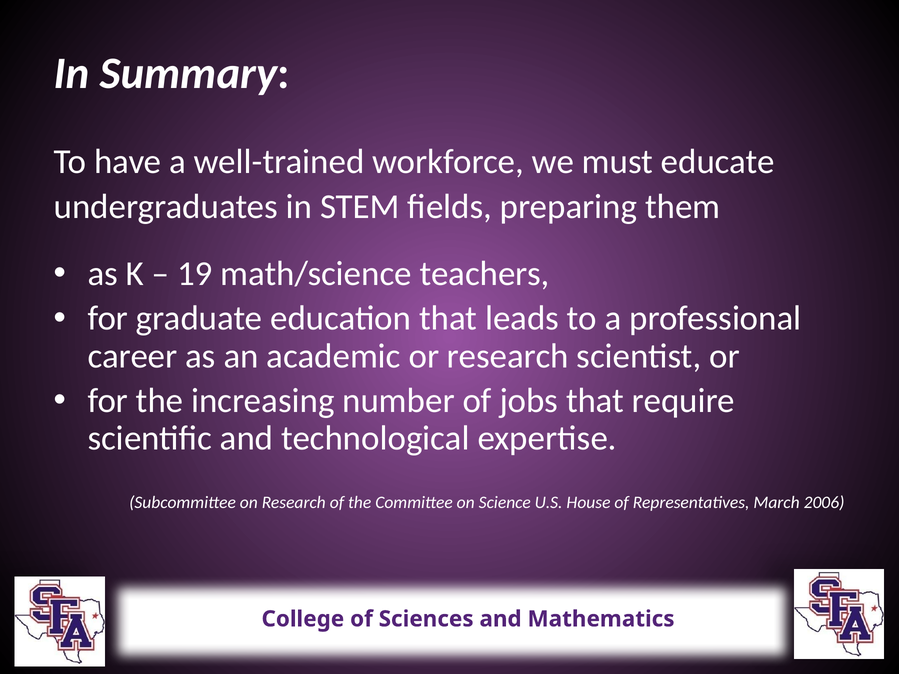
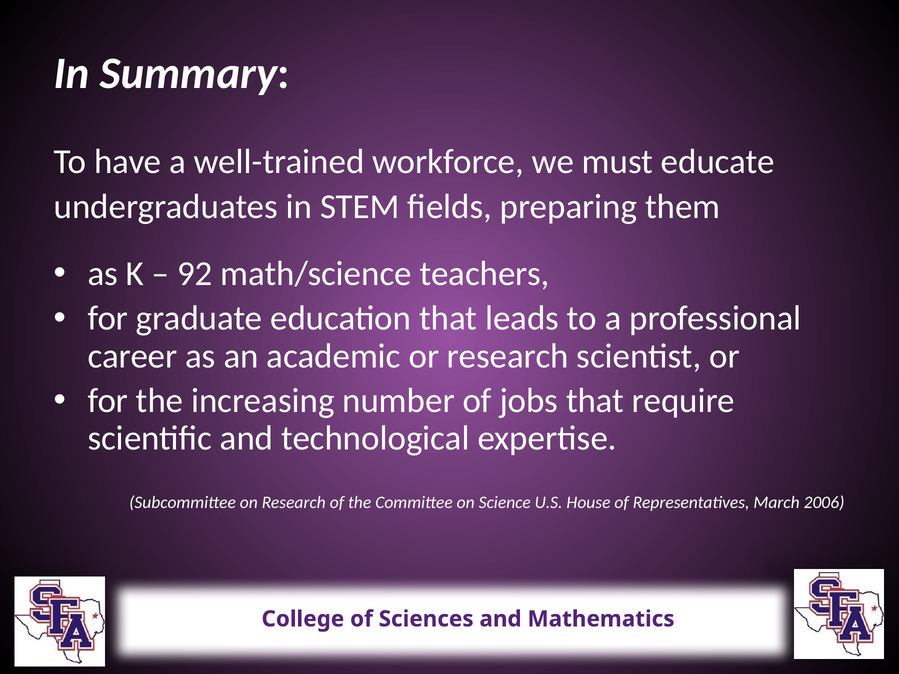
19: 19 -> 92 (195, 274)
